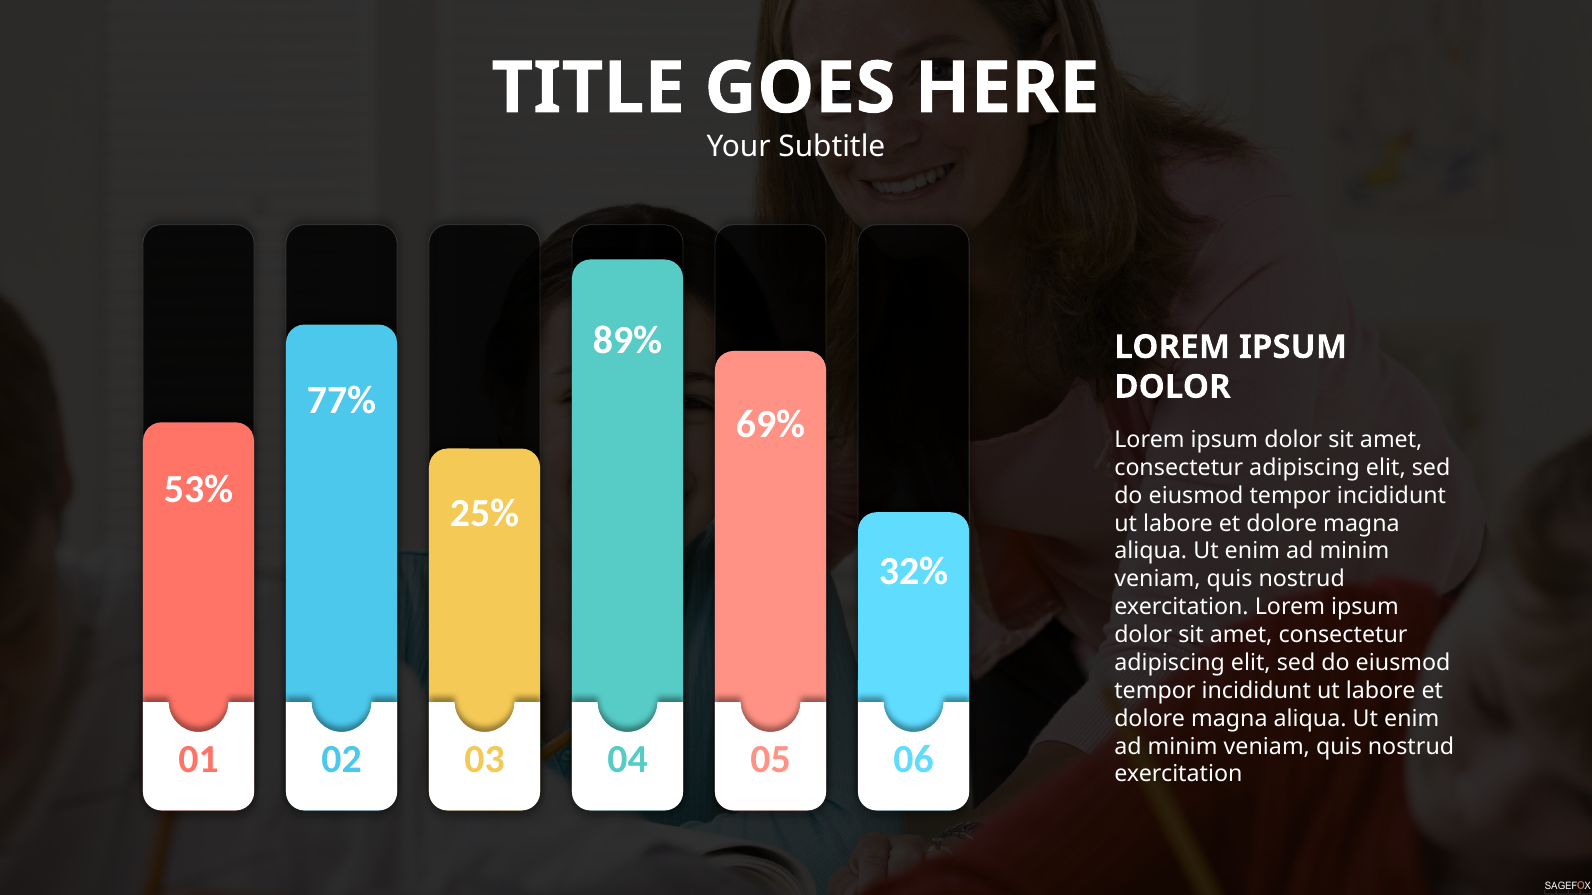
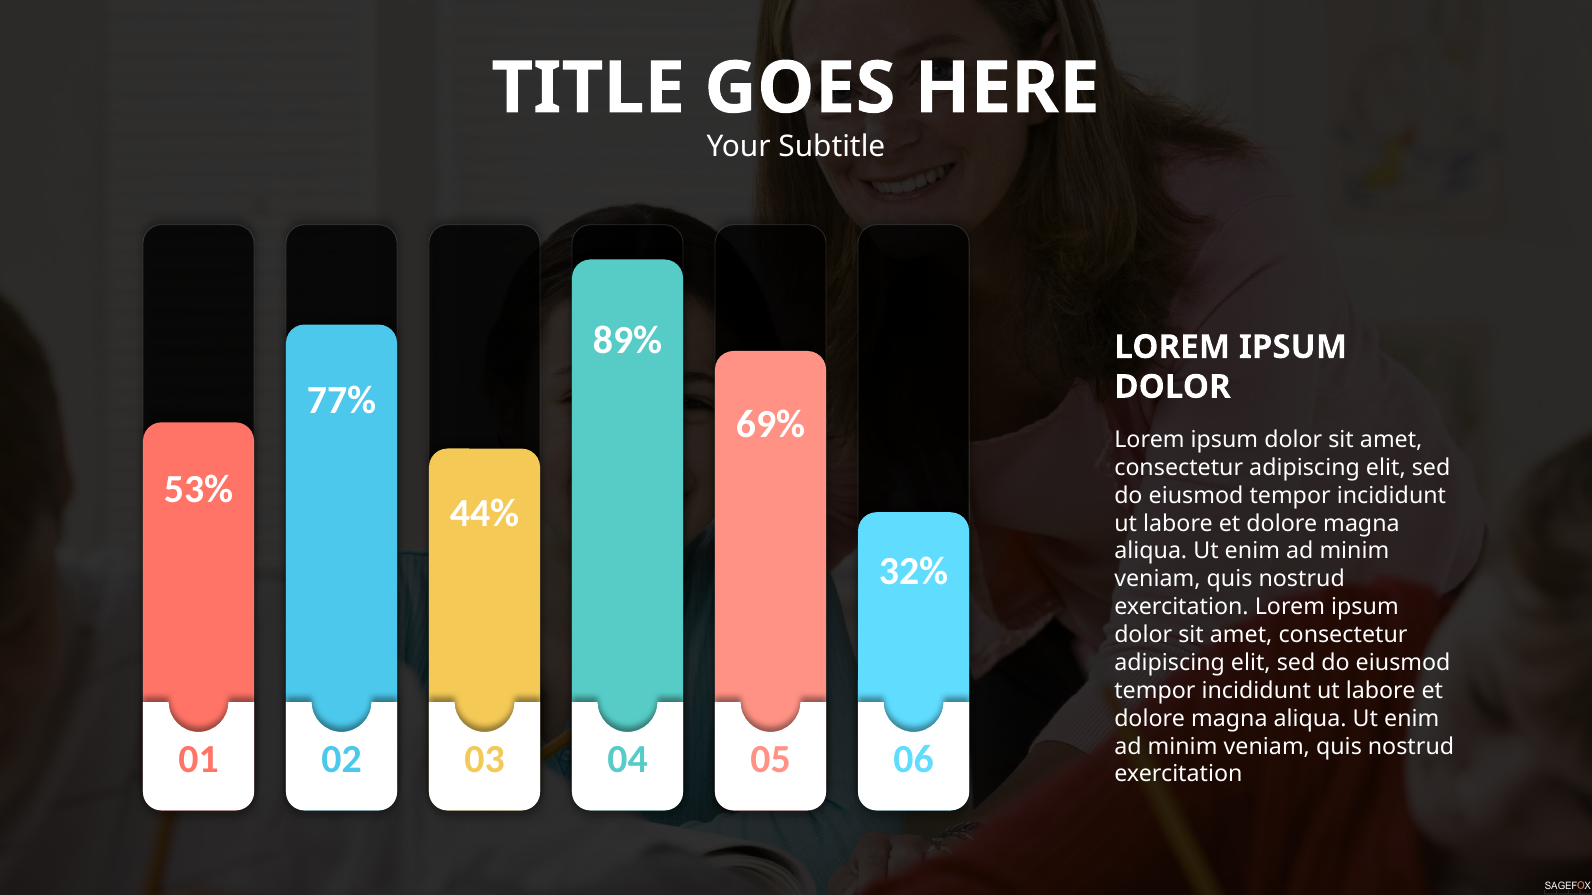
25%: 25% -> 44% (485, 513)
